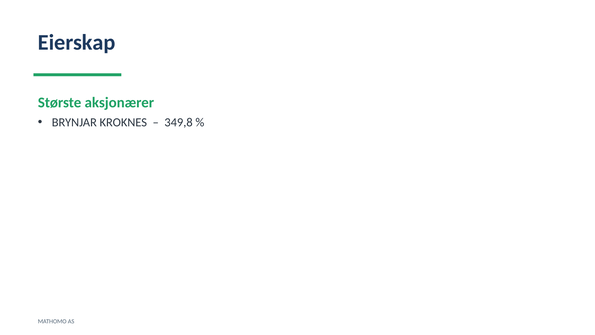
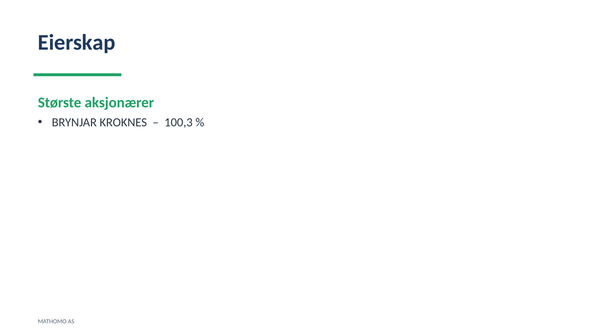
349,8: 349,8 -> 100,3 (179, 122)
